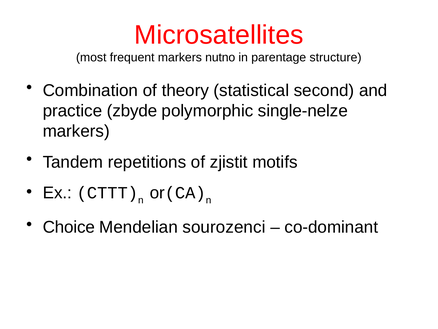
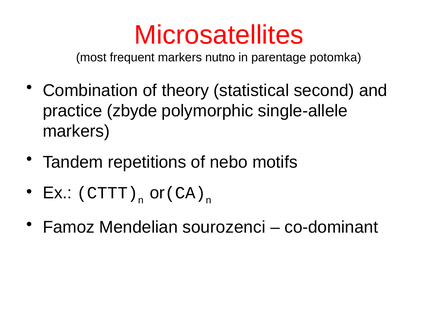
structure: structure -> potomka (336, 57)
single-nelze: single-nelze -> single-allele (303, 111)
zjistit: zjistit -> nebo (229, 162)
Choice: Choice -> Famoz (69, 227)
